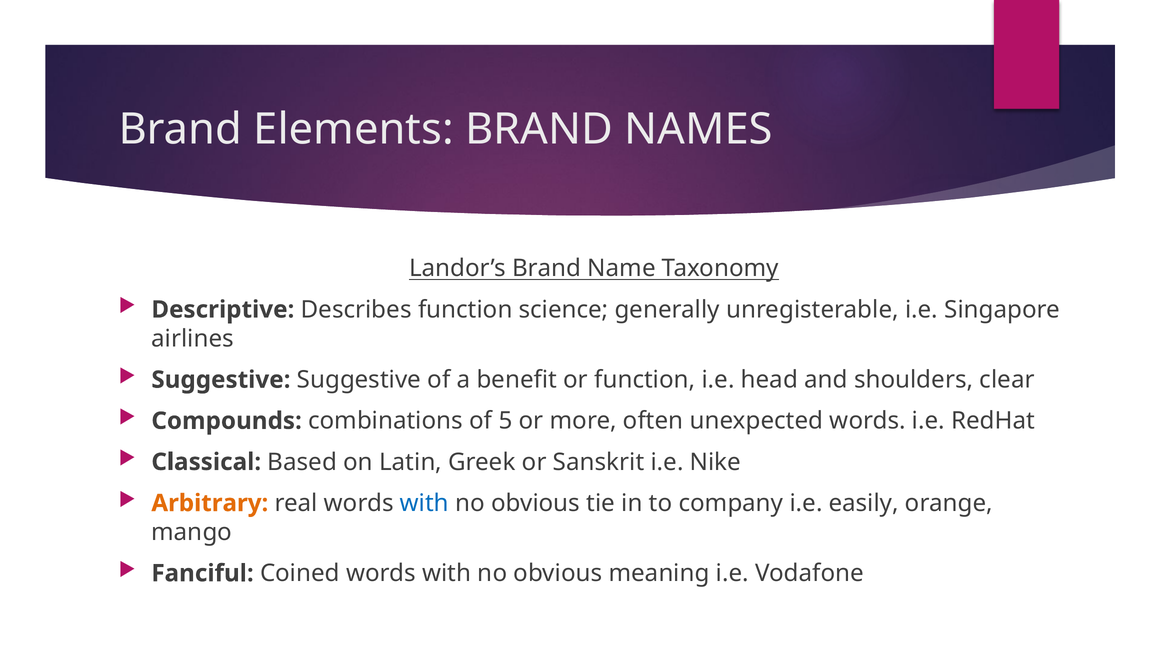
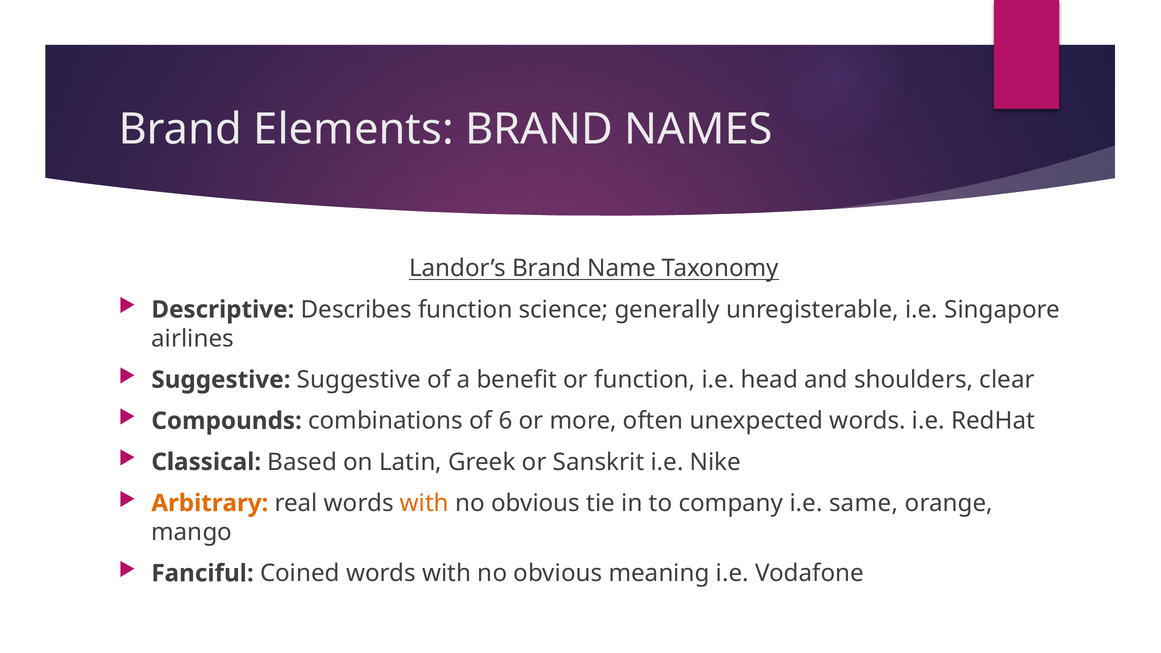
5: 5 -> 6 (506, 421)
with colour: blue -> orange (424, 503)
easily: easily -> same (864, 503)
